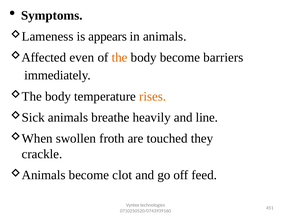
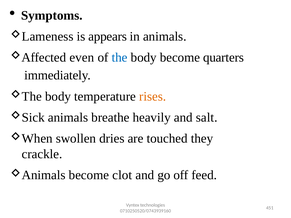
the colour: orange -> blue (120, 58)
barriers: barriers -> quarters (223, 58)
line: line -> salt (207, 118)
froth: froth -> dries (112, 139)
